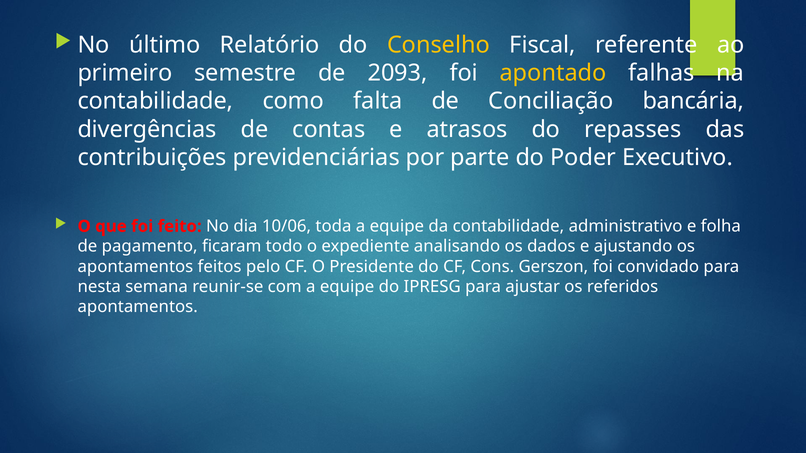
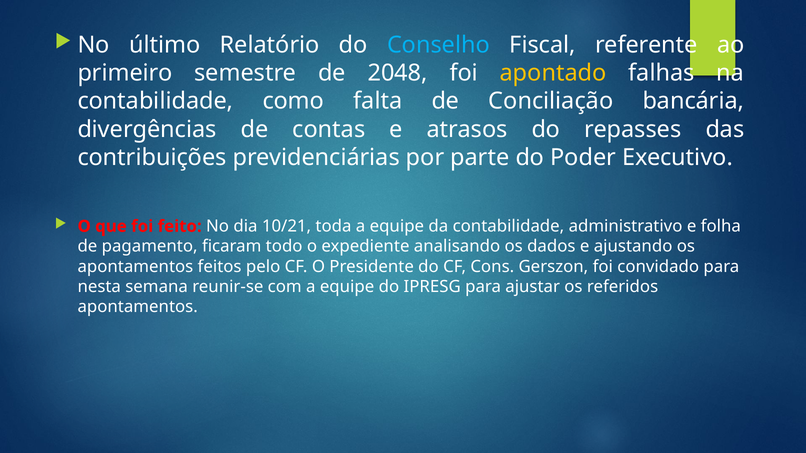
Conselho colour: yellow -> light blue (438, 45)
2093: 2093 -> 2048 (398, 73)
10/06: 10/06 -> 10/21 (287, 226)
